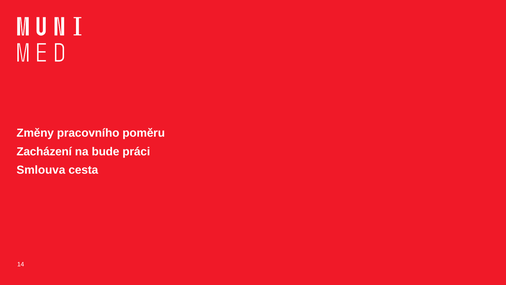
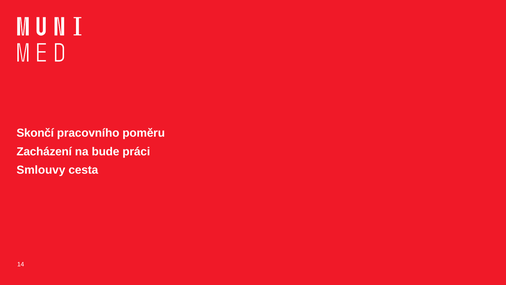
Změny: Změny -> Skončí (35, 133)
Smlouva: Smlouva -> Smlouvy (41, 170)
